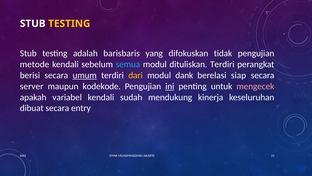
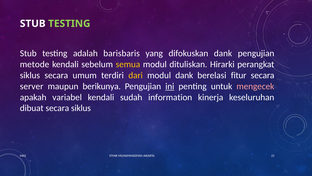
TESTING colour: yellow -> light green (69, 24)
difokuskan tidak: tidak -> dank (223, 53)
semua colour: light blue -> yellow (128, 64)
dituliskan Terdiri: Terdiri -> Hirarki (222, 64)
berisi: berisi -> siklus (30, 75)
umum underline: present -> none (85, 75)
siap: siap -> fitur (239, 75)
kodekode: kodekode -> berikunya (102, 86)
mendukung: mendukung -> information (170, 97)
secara entry: entry -> siklus (81, 108)
